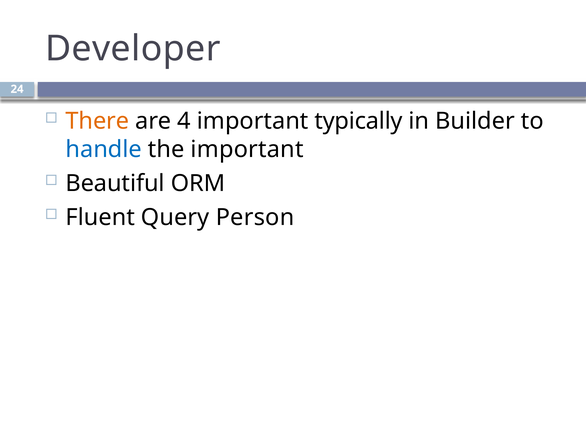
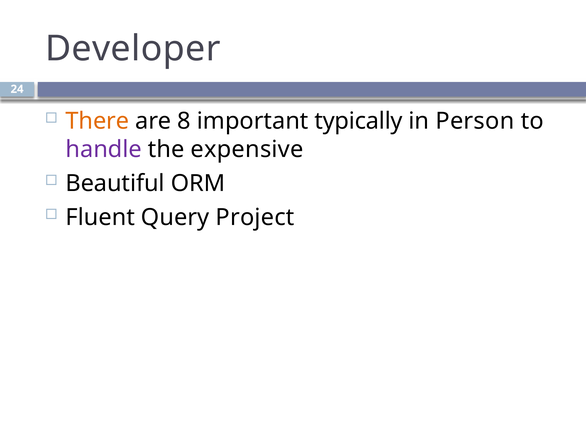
4: 4 -> 8 (184, 121)
Builder: Builder -> Person (475, 121)
handle colour: blue -> purple (104, 150)
the important: important -> expensive (247, 150)
Person: Person -> Project (255, 218)
